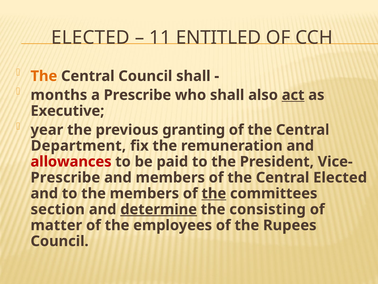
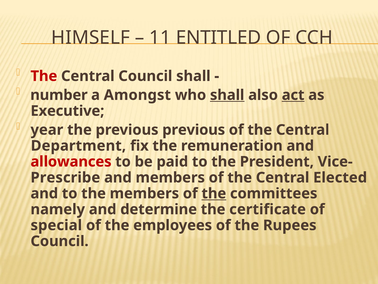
ELECTED: ELECTED -> HIMSELF (91, 38)
The colour: orange -> red (44, 76)
months: months -> number (59, 95)
a Prescribe: Prescribe -> Amongst (137, 95)
shall underline: none -> present (227, 95)
previous granting: granting -> previous (194, 130)
section: section -> namely (58, 209)
determine underline: present -> none (159, 209)
consisting: consisting -> certificate (268, 209)
matter: matter -> special (56, 225)
